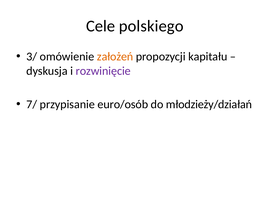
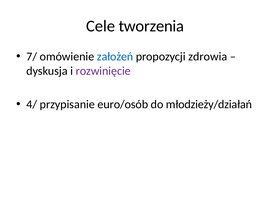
polskiego: polskiego -> tworzenia (151, 26)
3/: 3/ -> 7/ (32, 57)
założeń colour: orange -> blue (115, 57)
kapitału: kapitału -> zdrowia (208, 57)
7/: 7/ -> 4/ (32, 105)
